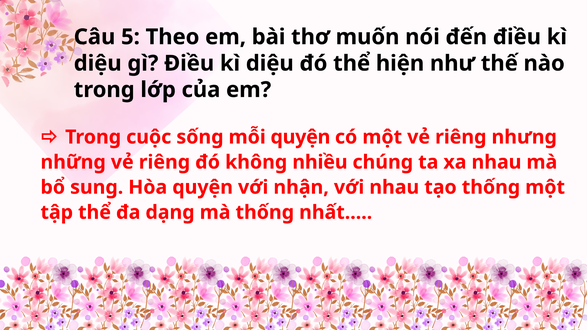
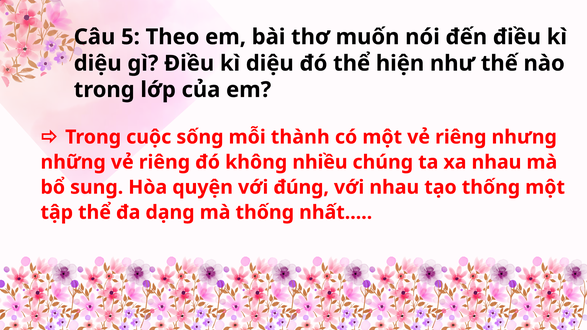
mỗi quyện: quyện -> thành (300, 137)
nhận: nhận -> đúng (301, 187)
